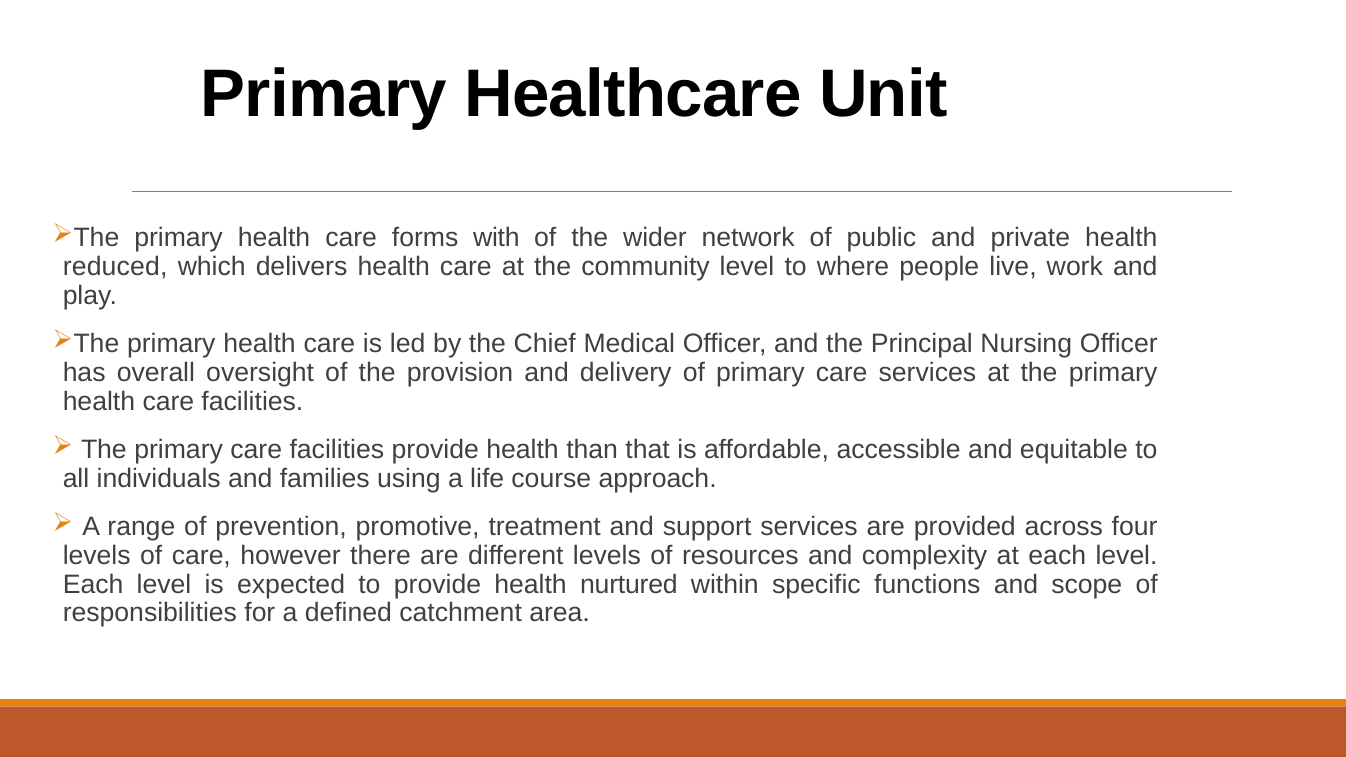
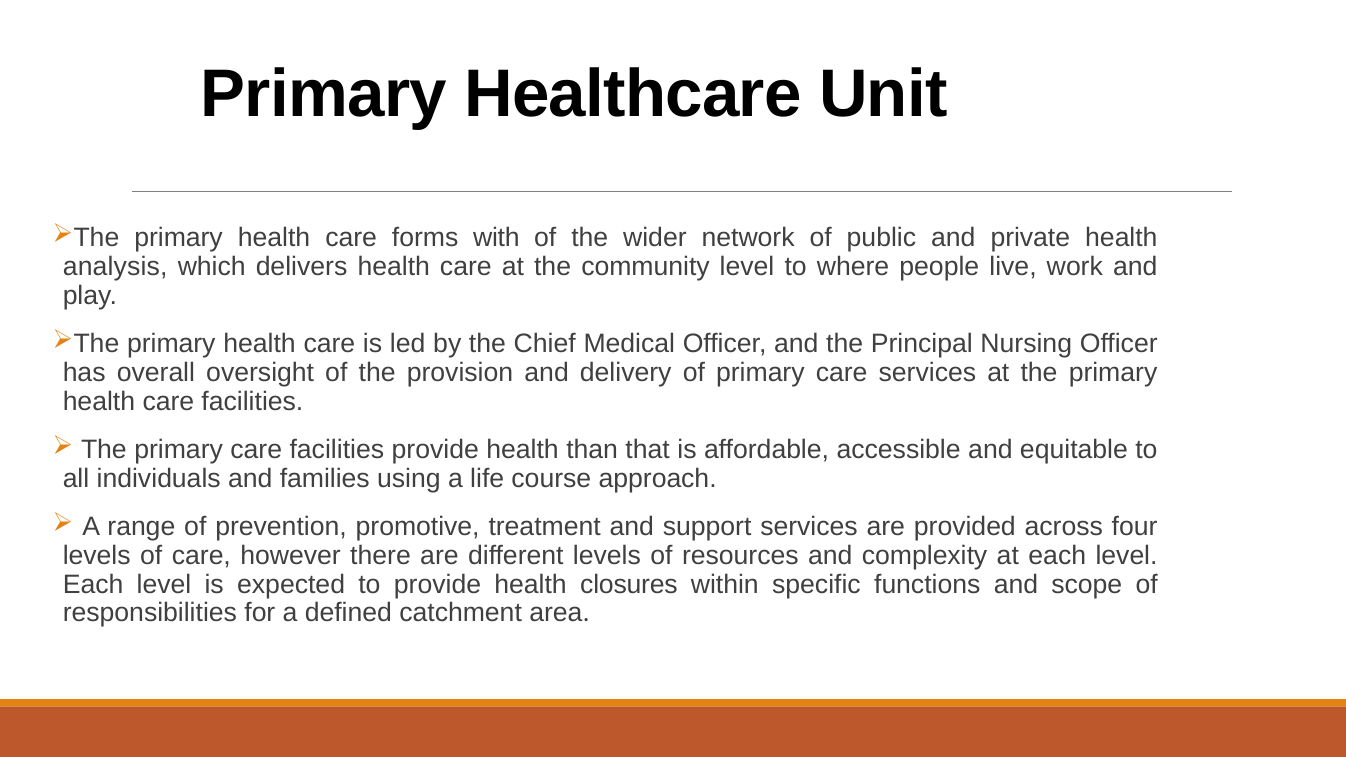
reduced: reduced -> analysis (115, 267)
nurtured: nurtured -> closures (629, 584)
